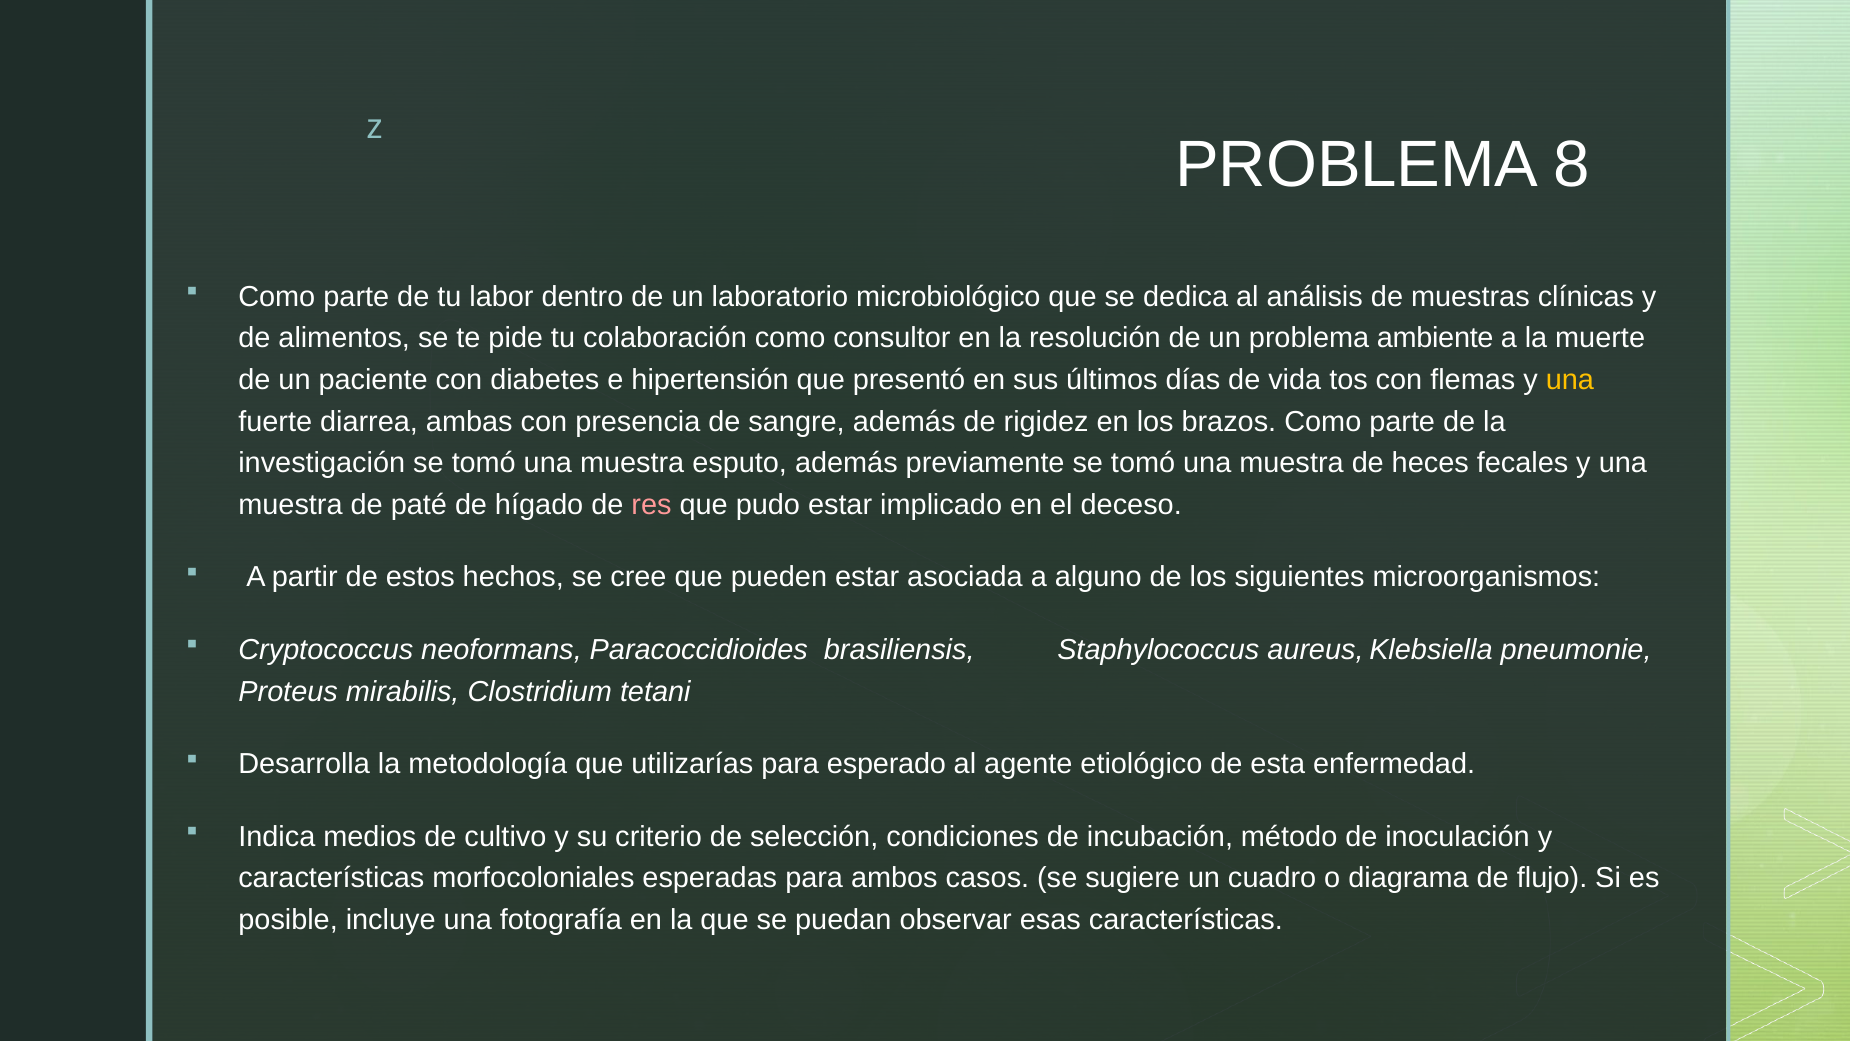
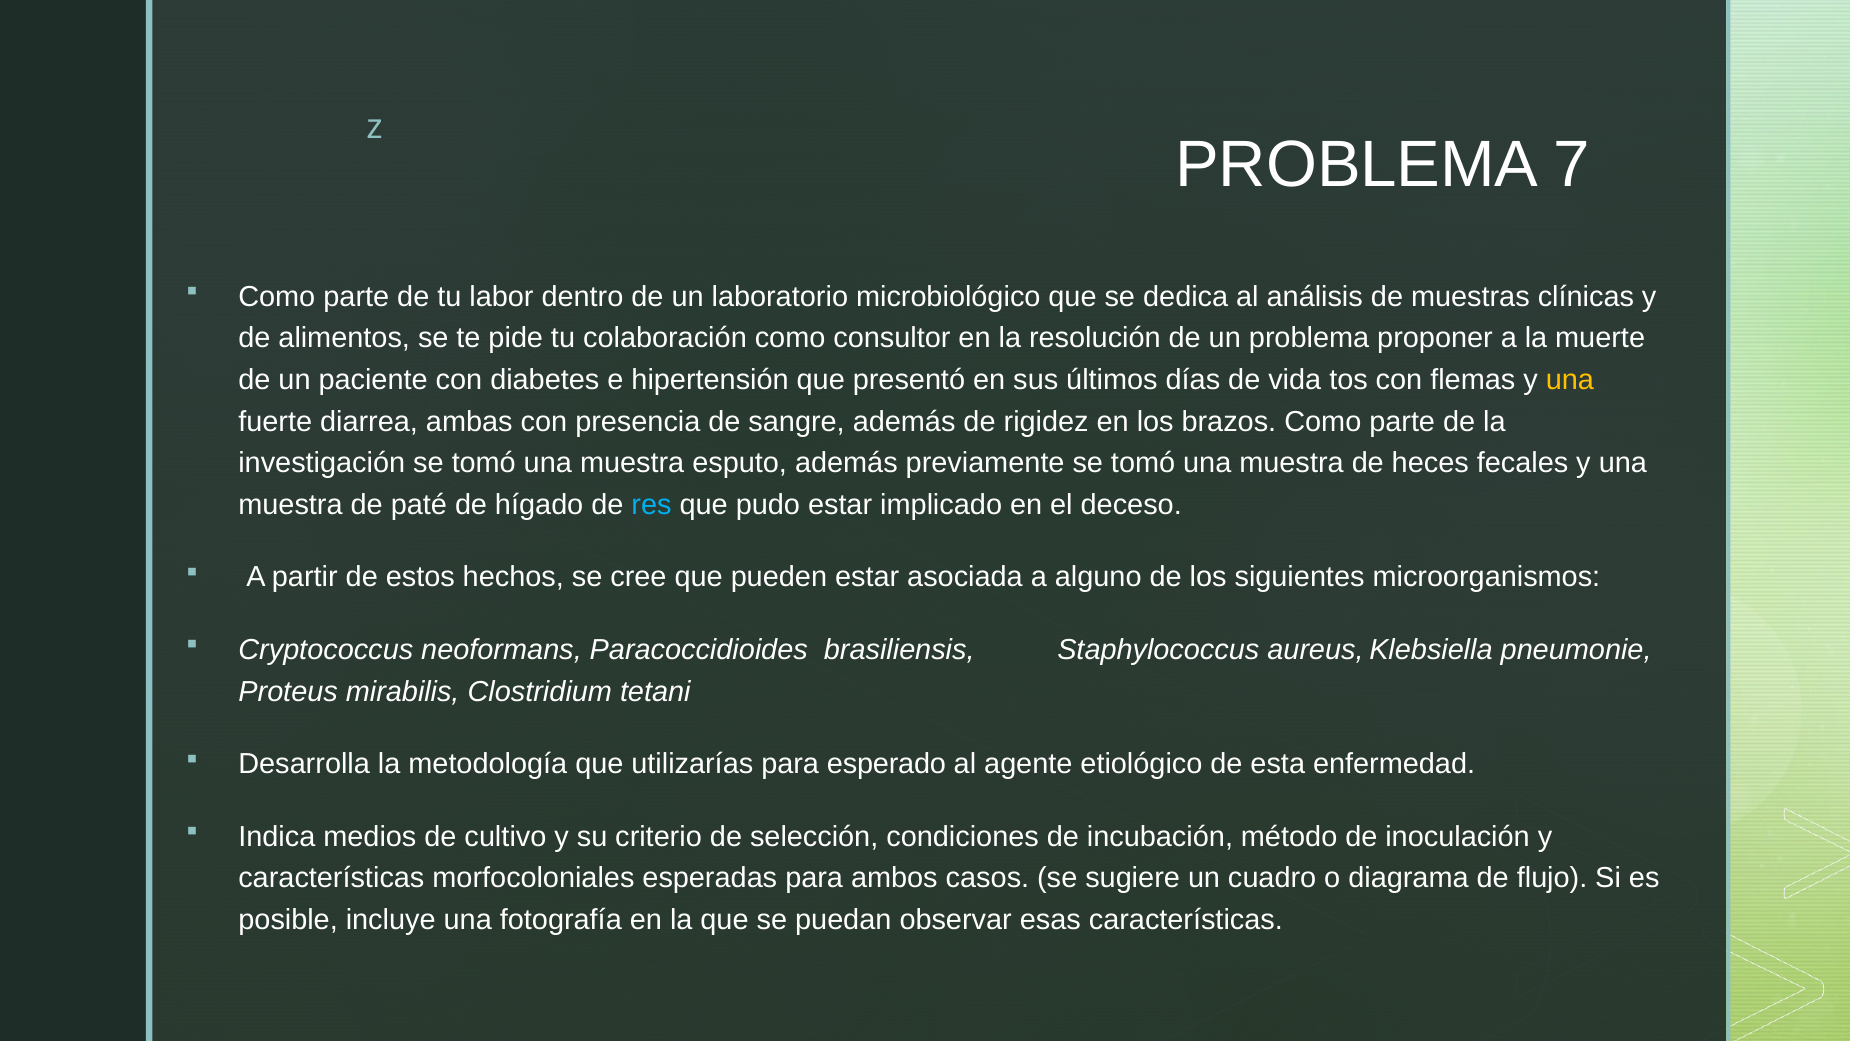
8: 8 -> 7 (1571, 165)
ambiente: ambiente -> proponer (1435, 338)
res colour: pink -> light blue (651, 505)
